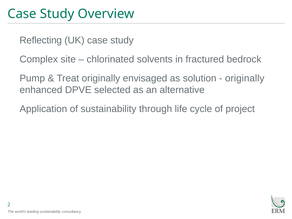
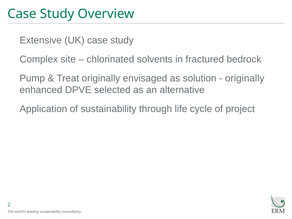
Reflecting: Reflecting -> Extensive (41, 40)
